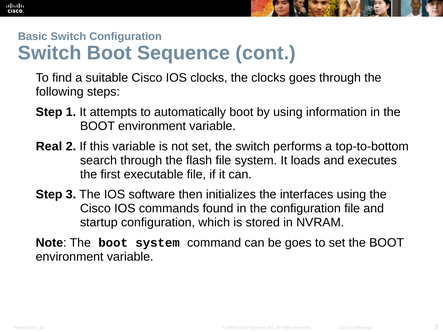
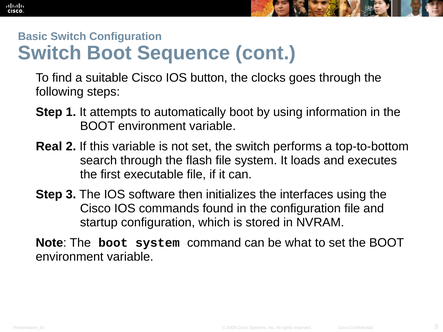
IOS clocks: clocks -> button (209, 78)
be goes: goes -> what (298, 243)
